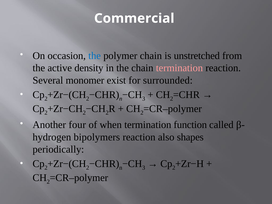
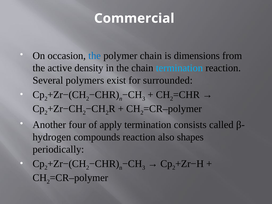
unstretched: unstretched -> dimensions (197, 56)
termination colour: pink -> light blue (179, 68)
monomer: monomer -> polymers (85, 80)
when: when -> apply (111, 125)
function: function -> consists (190, 125)
bipolymers: bipolymers -> compounds (97, 137)
